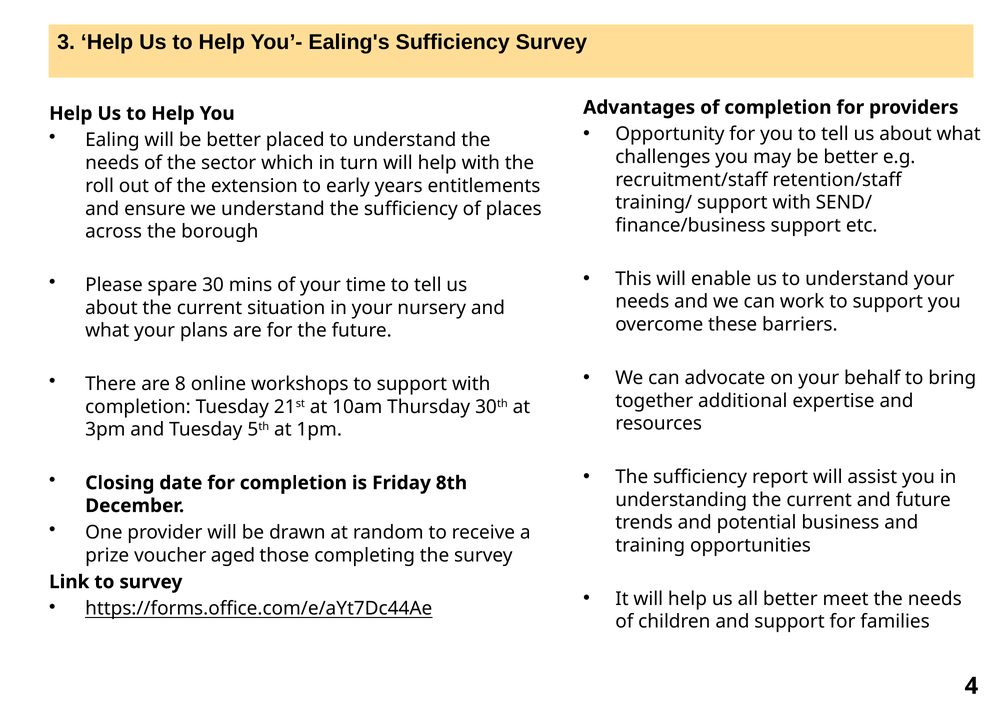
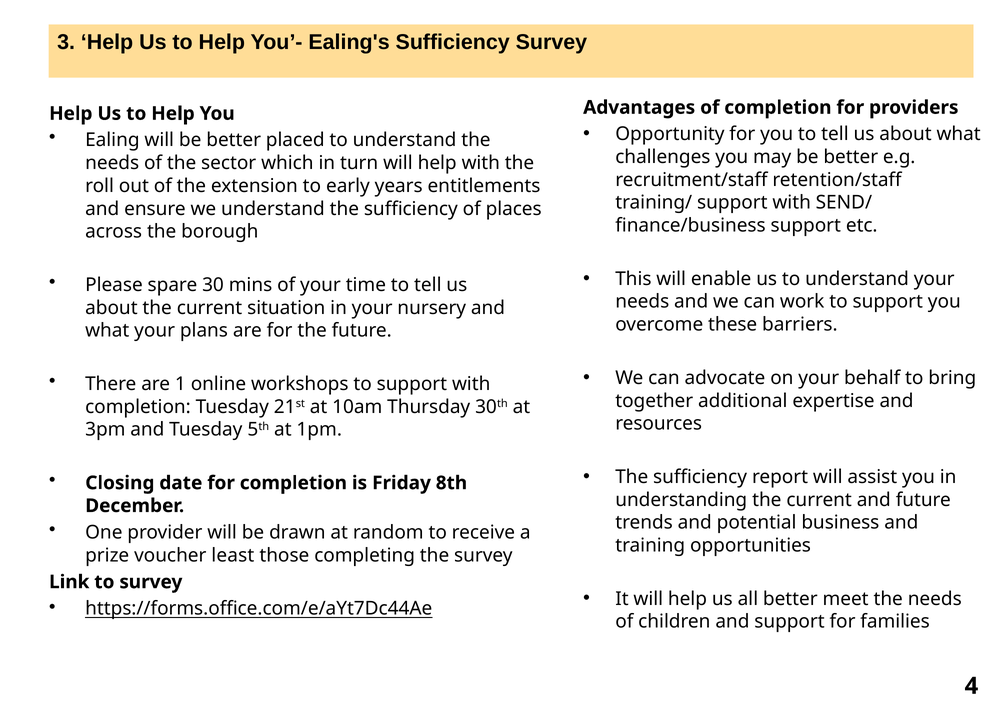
8: 8 -> 1 (180, 384)
aged: aged -> least (233, 555)
